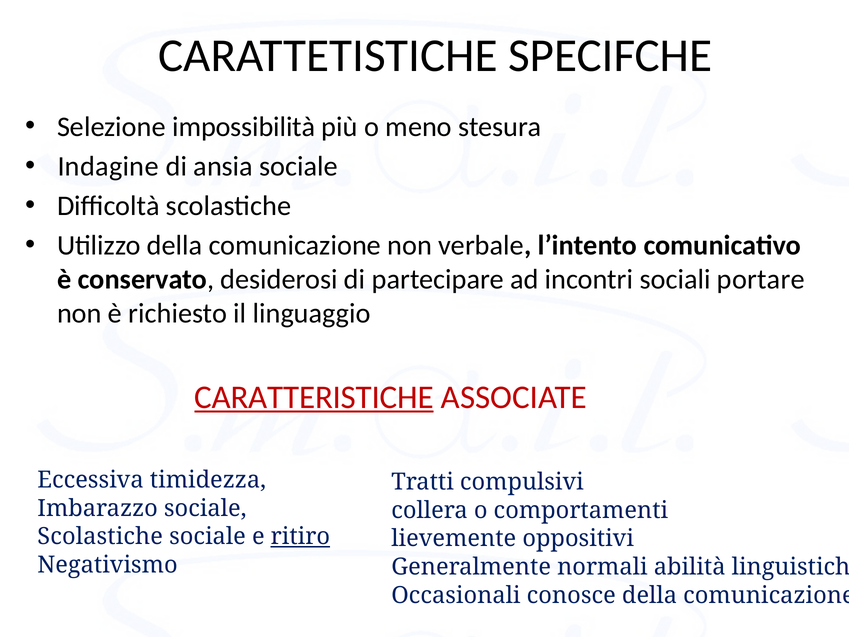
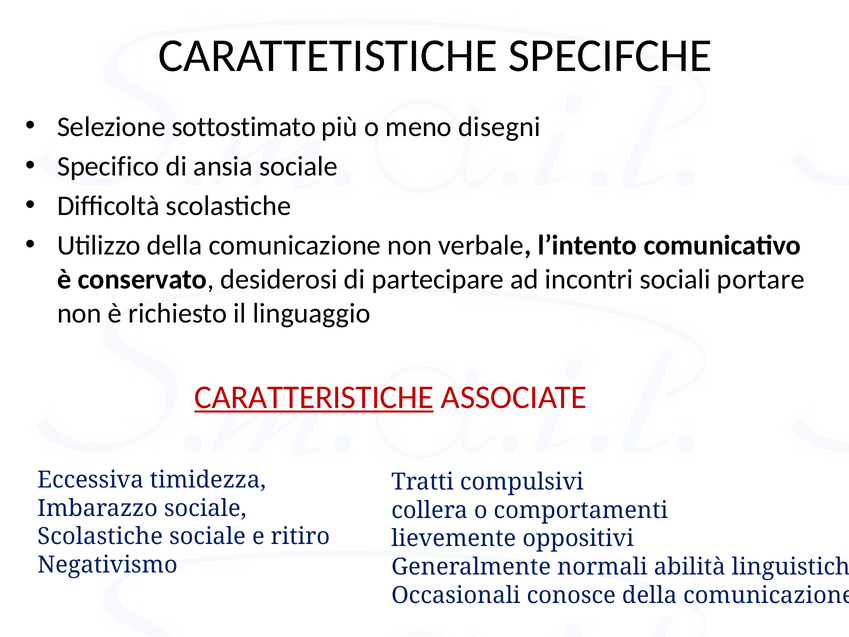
impossibilità: impossibilità -> sottostimato (244, 127)
stesura: stesura -> disegni (500, 127)
Indagine: Indagine -> Specifico (108, 166)
ritiro underline: present -> none (300, 536)
